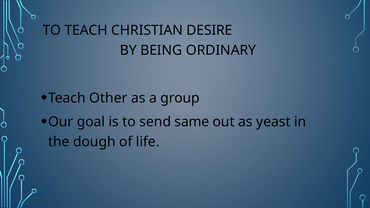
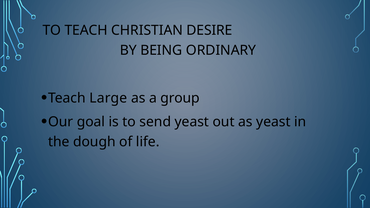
Other: Other -> Large (108, 98)
send same: same -> yeast (192, 122)
